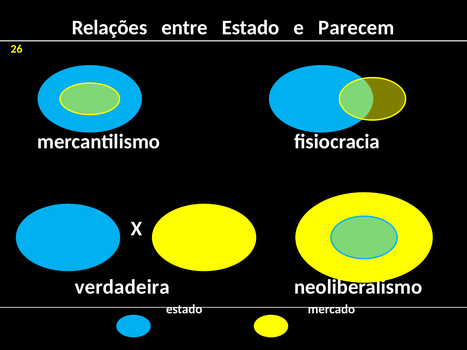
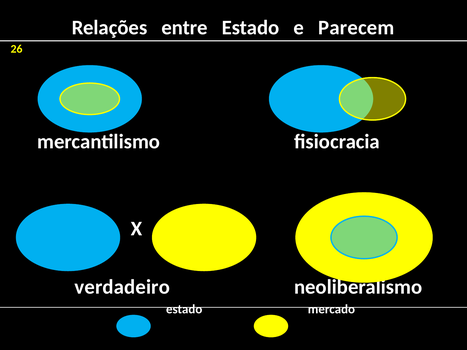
verdadeira: verdadeira -> verdadeiro (122, 287)
